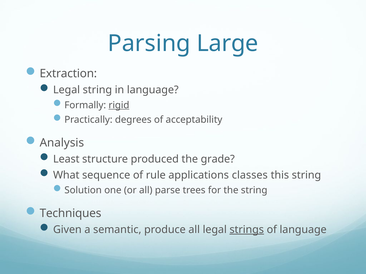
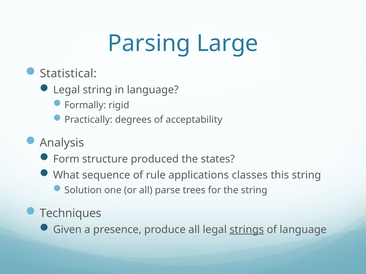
Extraction: Extraction -> Statistical (68, 74)
rigid underline: present -> none (119, 105)
Least: Least -> Form (66, 159)
grade: grade -> states (218, 159)
semantic: semantic -> presence (117, 230)
